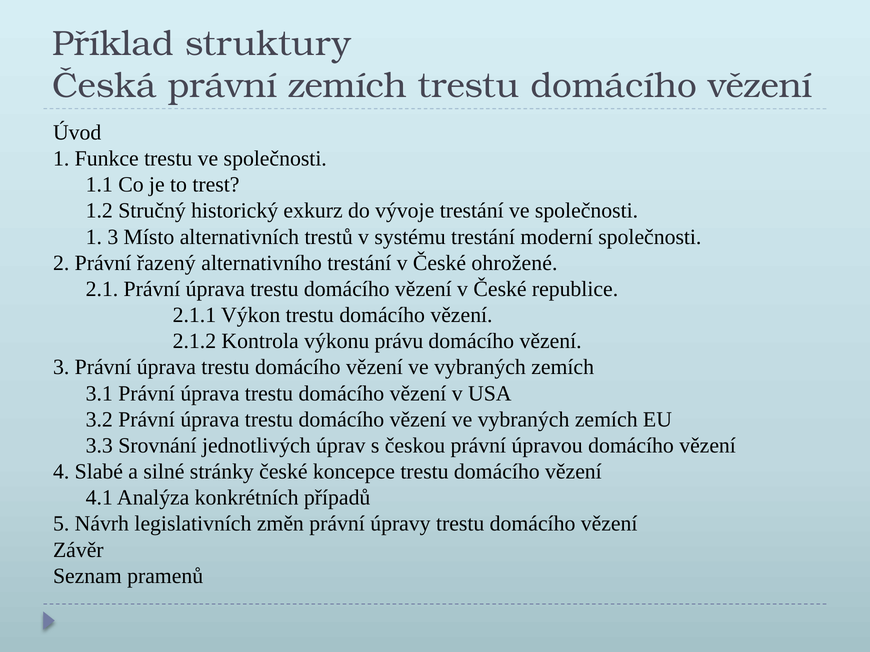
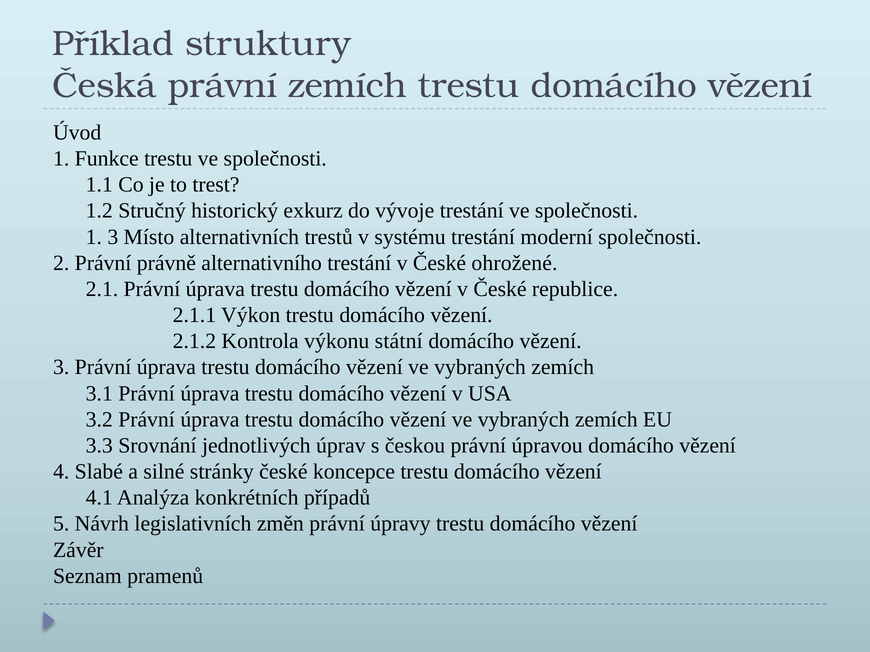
řazený: řazený -> právně (166, 263)
právu: právu -> státní (399, 341)
